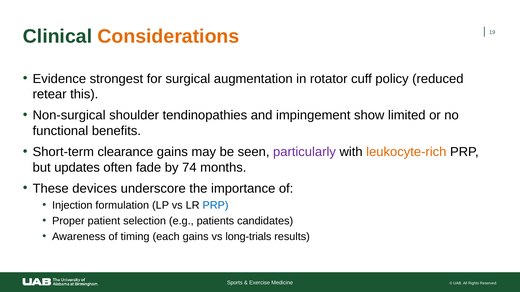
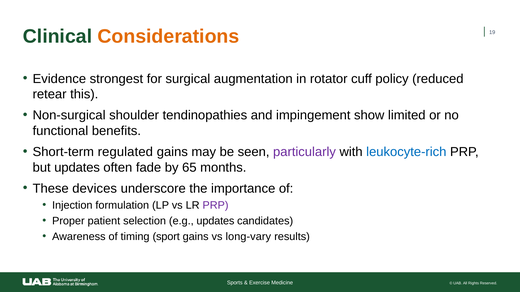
clearance: clearance -> regulated (125, 152)
leukocyte-rich colour: orange -> blue (406, 152)
74: 74 -> 65 (189, 168)
PRP colour: blue -> purple (216, 206)
e.g patients: patients -> updates (215, 221)
each: each -> sport (166, 237)
long-trials: long-trials -> long-vary (248, 237)
